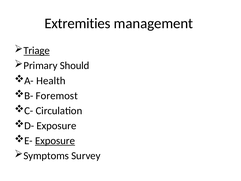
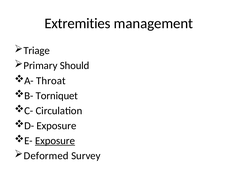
Triage underline: present -> none (37, 51)
Health: Health -> Throat (51, 81)
Foremost: Foremost -> Torniquet (57, 96)
Symptoms: Symptoms -> Deformed (46, 156)
